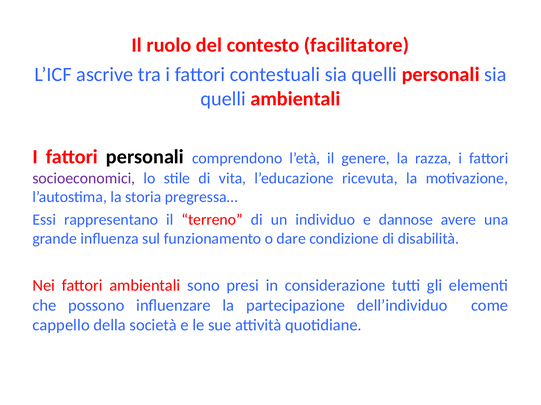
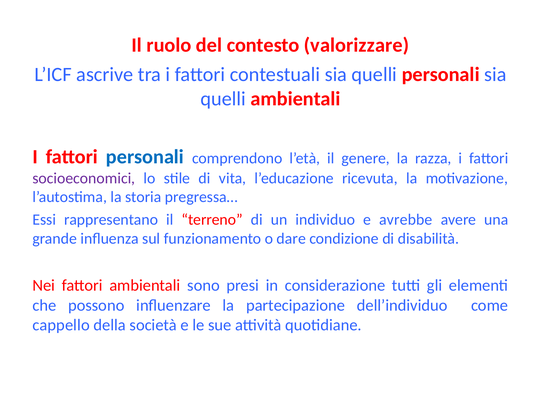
facilitatore: facilitatore -> valorizzare (356, 45)
personali colour: black -> blue (145, 157)
dannose: dannose -> avrebbe (406, 220)
